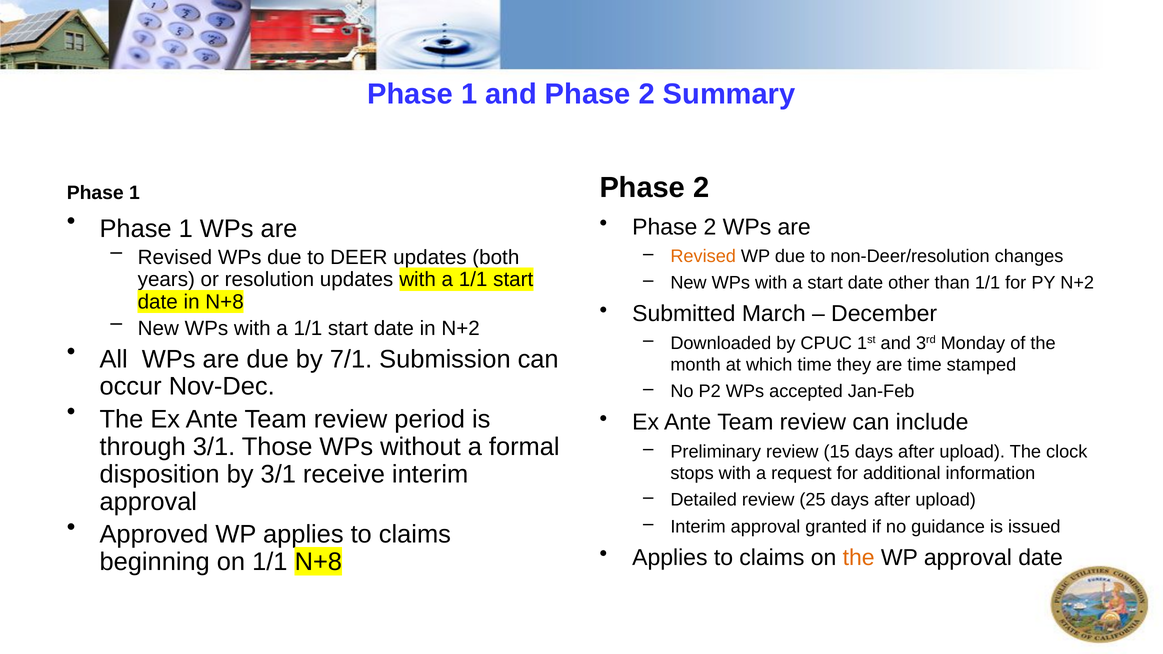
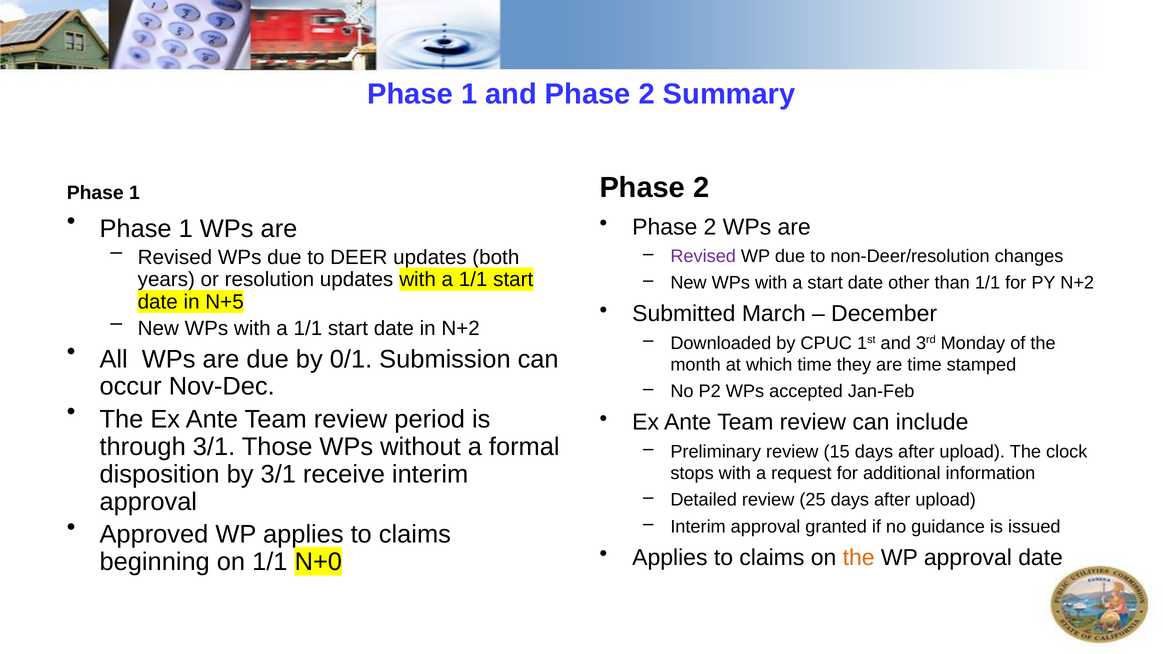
Revised colour: orange -> purple (703, 256)
in N+8: N+8 -> N+5 (225, 302)
7/1: 7/1 -> 0/1 (351, 359)
1/1 N+8: N+8 -> N+0 (318, 562)
